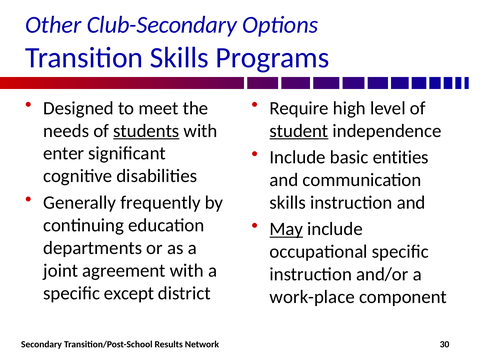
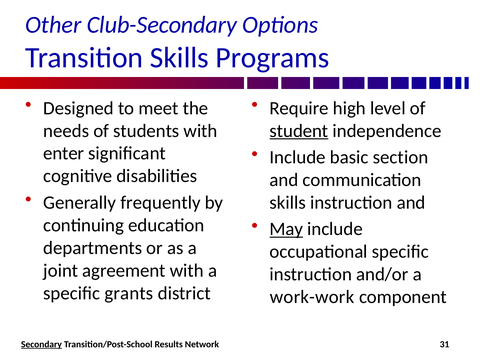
students underline: present -> none (146, 131)
entities: entities -> section (401, 157)
except: except -> grants (129, 293)
work-place: work-place -> work-work (312, 297)
Secondary underline: none -> present (41, 344)
30: 30 -> 31 (445, 344)
